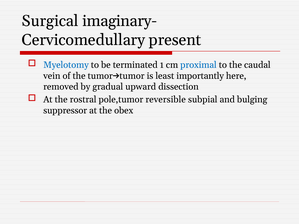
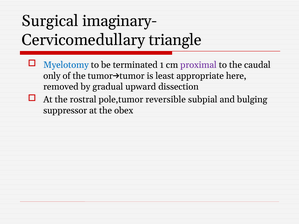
present: present -> triangle (175, 40)
proximal colour: blue -> purple (198, 65)
vein: vein -> only (52, 76)
importantly: importantly -> appropriate (200, 76)
